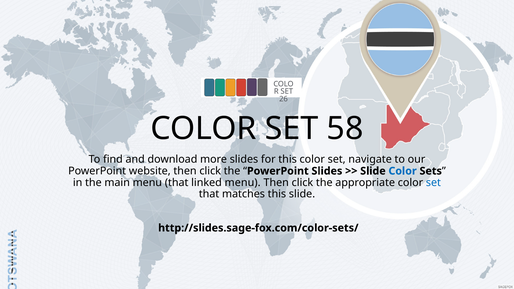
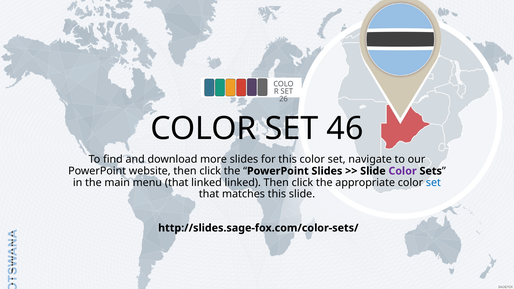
58: 58 -> 46 (345, 128)
Color colour: blue -> purple (403, 171)
linked menu: menu -> linked (243, 183)
